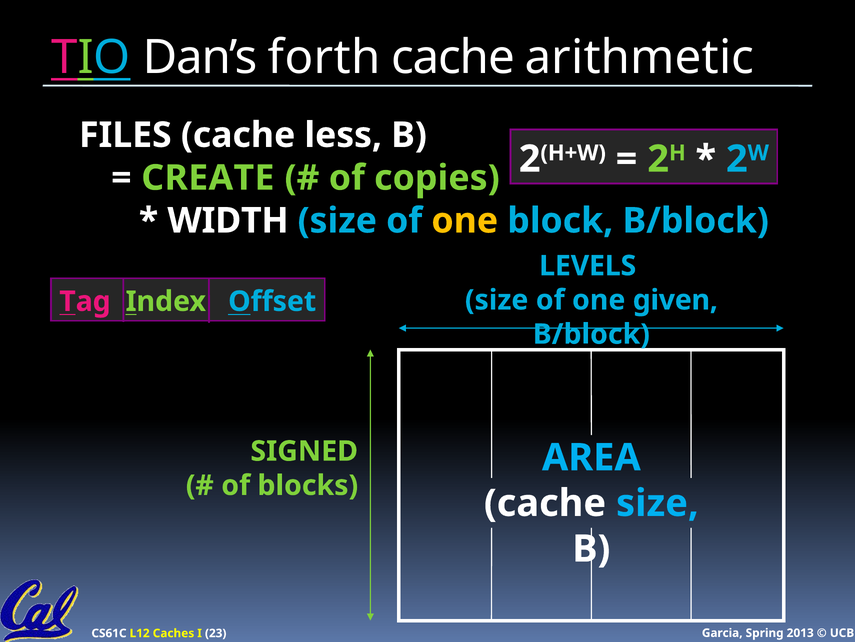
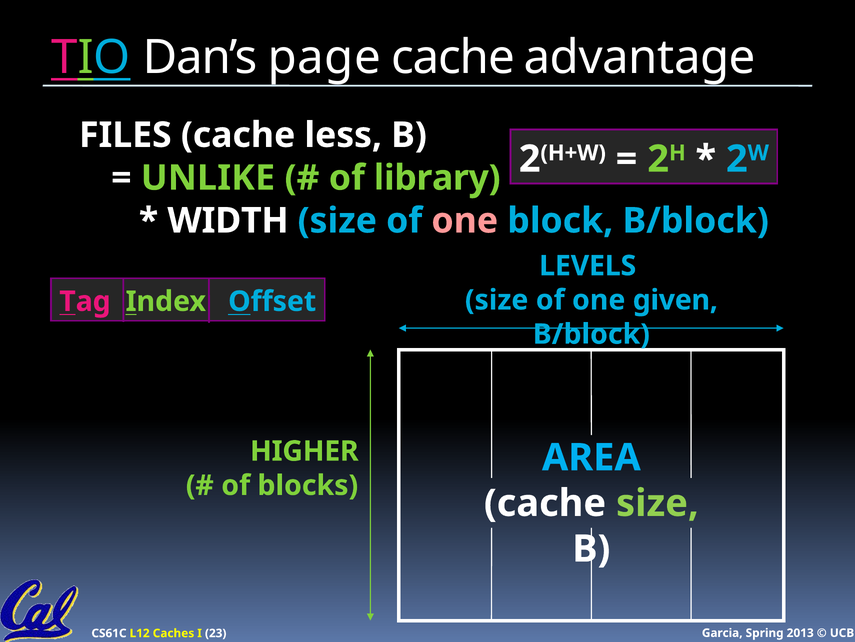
forth: forth -> page (324, 57)
arithmetic: arithmetic -> advantage (640, 57)
CREATE: CREATE -> UNLIKE (208, 178)
copies: copies -> library (437, 178)
one colour: yellow -> pink (465, 221)
SIGNED: SIGNED -> HIGHER (304, 451)
size colour: light blue -> light green (657, 503)
